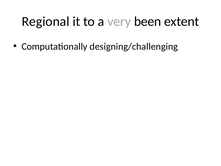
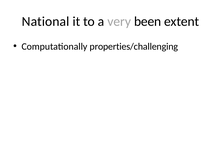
Regional: Regional -> National (46, 21)
designing/challenging: designing/challenging -> properties/challenging (134, 46)
